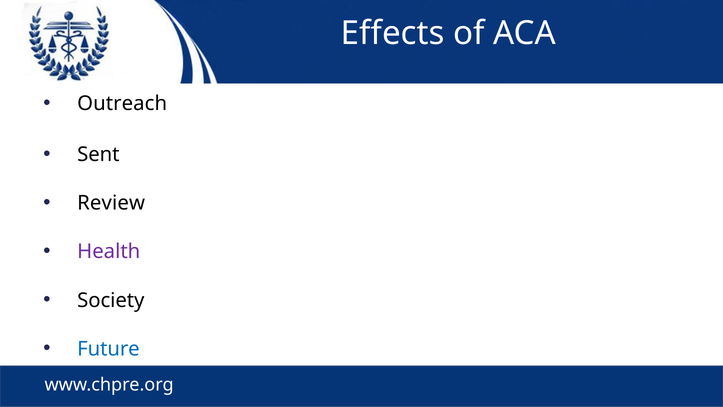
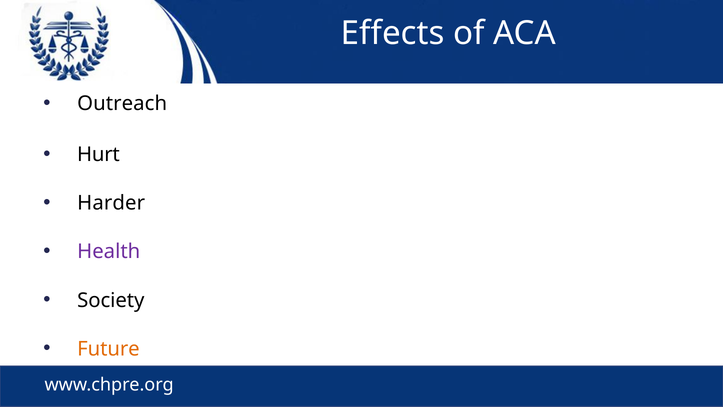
Sent: Sent -> Hurt (98, 154)
Review: Review -> Harder (111, 203)
Future colour: blue -> orange (108, 349)
